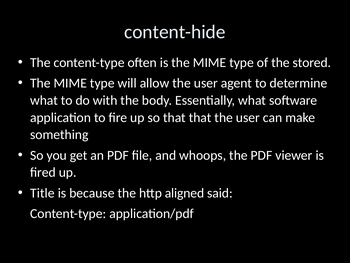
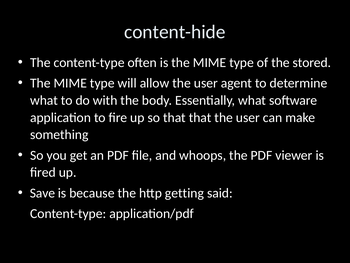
Title: Title -> Save (42, 193)
aligned: aligned -> getting (184, 193)
